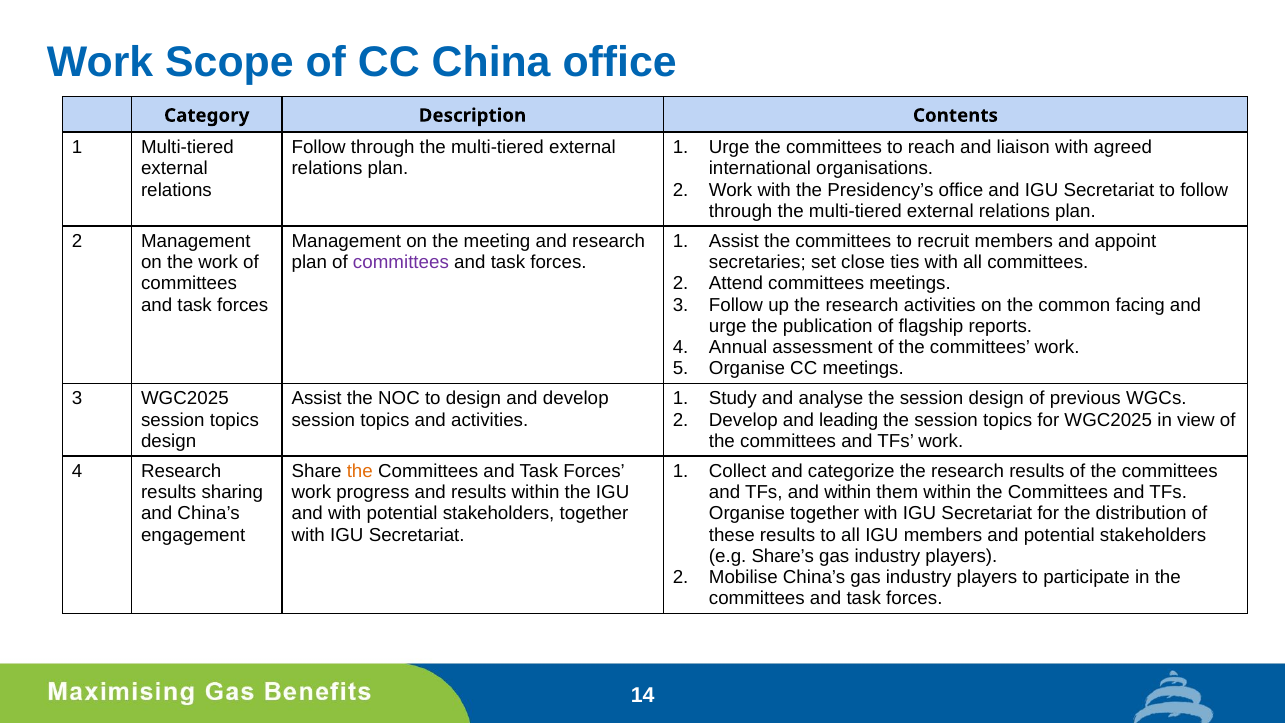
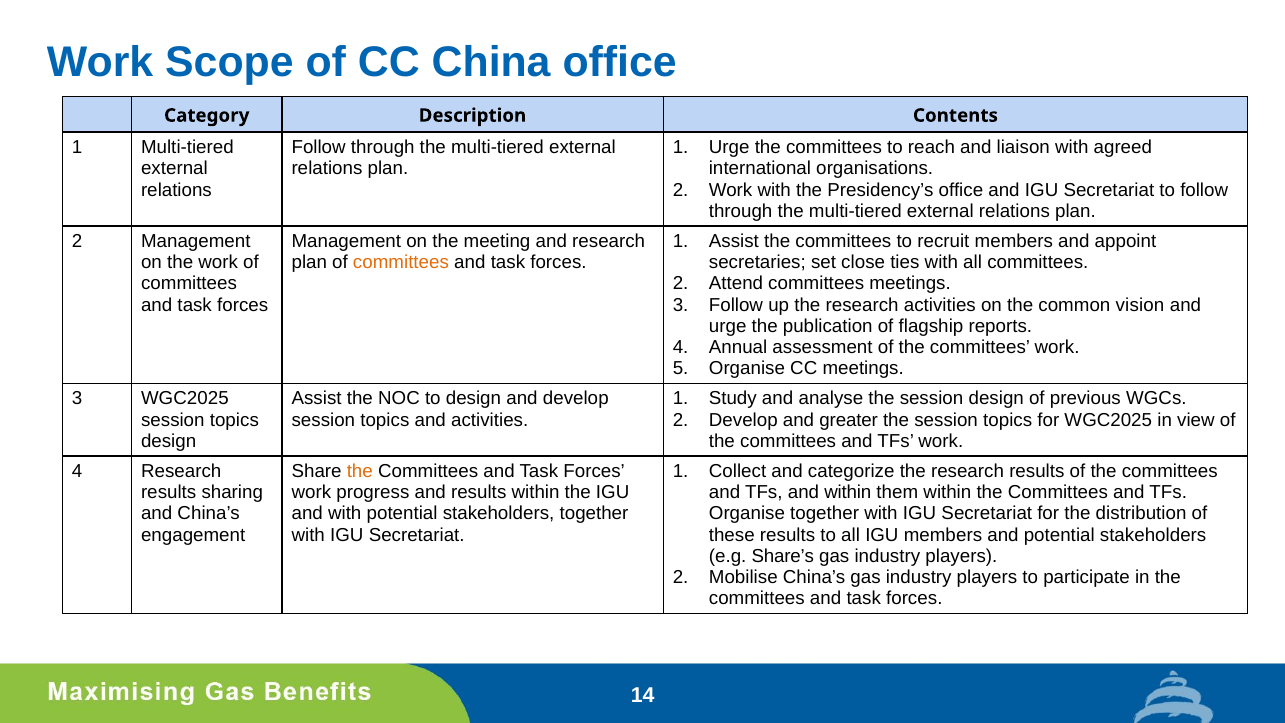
committees colour: purple -> orange (401, 263)
facing: facing -> vision (1140, 305)
leading: leading -> greater (849, 420)
